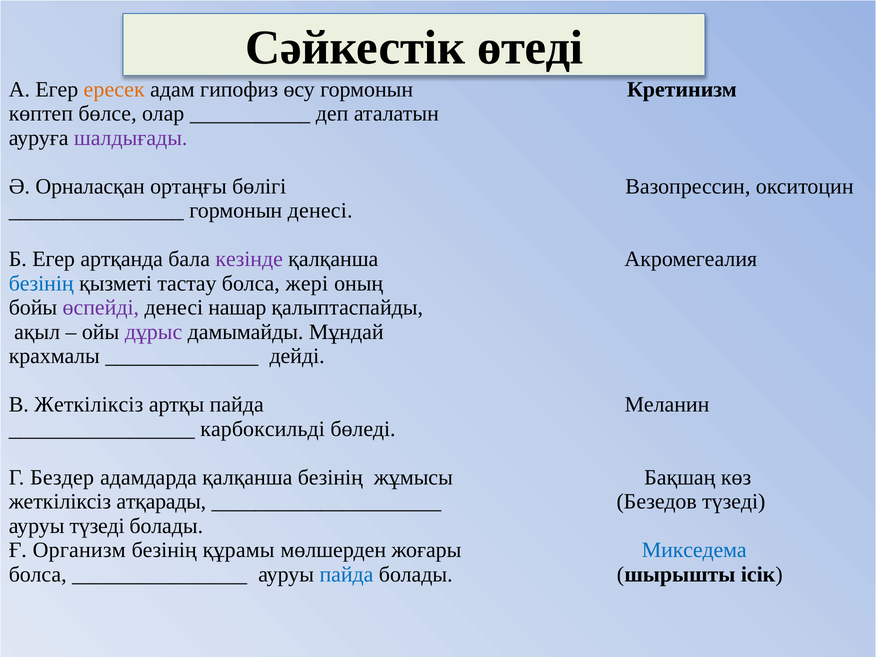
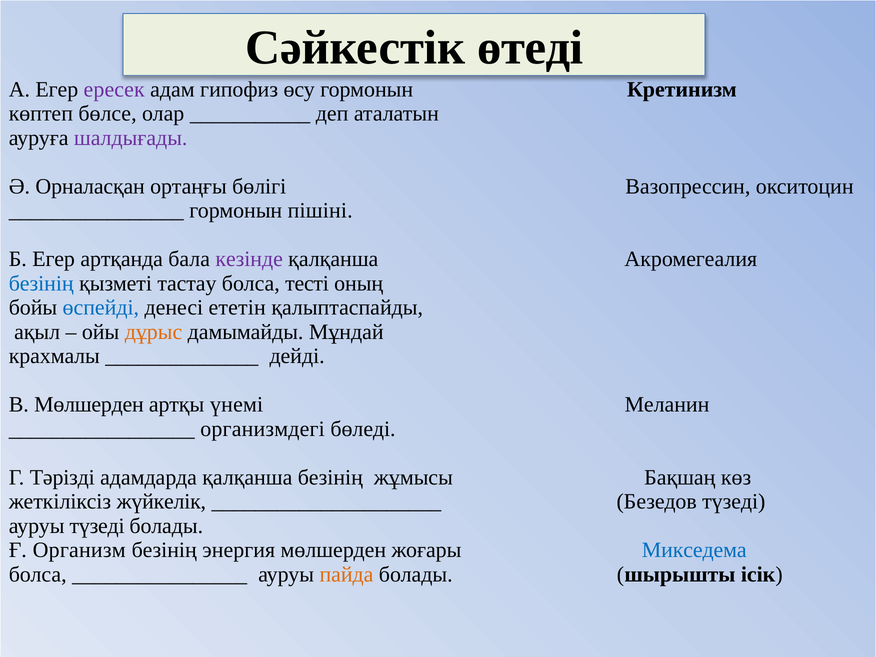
ересек colour: orange -> purple (114, 89)
гормонын денесі: денесі -> пішіні (320, 211)
жері: жері -> тесті (307, 283)
өспейді colour: purple -> blue (101, 308)
нашар: нашар -> ететін (237, 308)
дұрыс colour: purple -> orange (154, 332)
В Жеткіліксіз: Жеткіліксіз -> Мөлшерден (89, 405)
артқы пайда: пайда -> үнемі (237, 405)
карбоксильді: карбоксильді -> организмдегі (263, 429)
Бездер: Бездер -> Тәрізді (62, 477)
атқарады: атқарады -> жүйкелік (161, 502)
құрамы: құрамы -> энергия (239, 550)
пайда colour: blue -> orange (346, 574)
